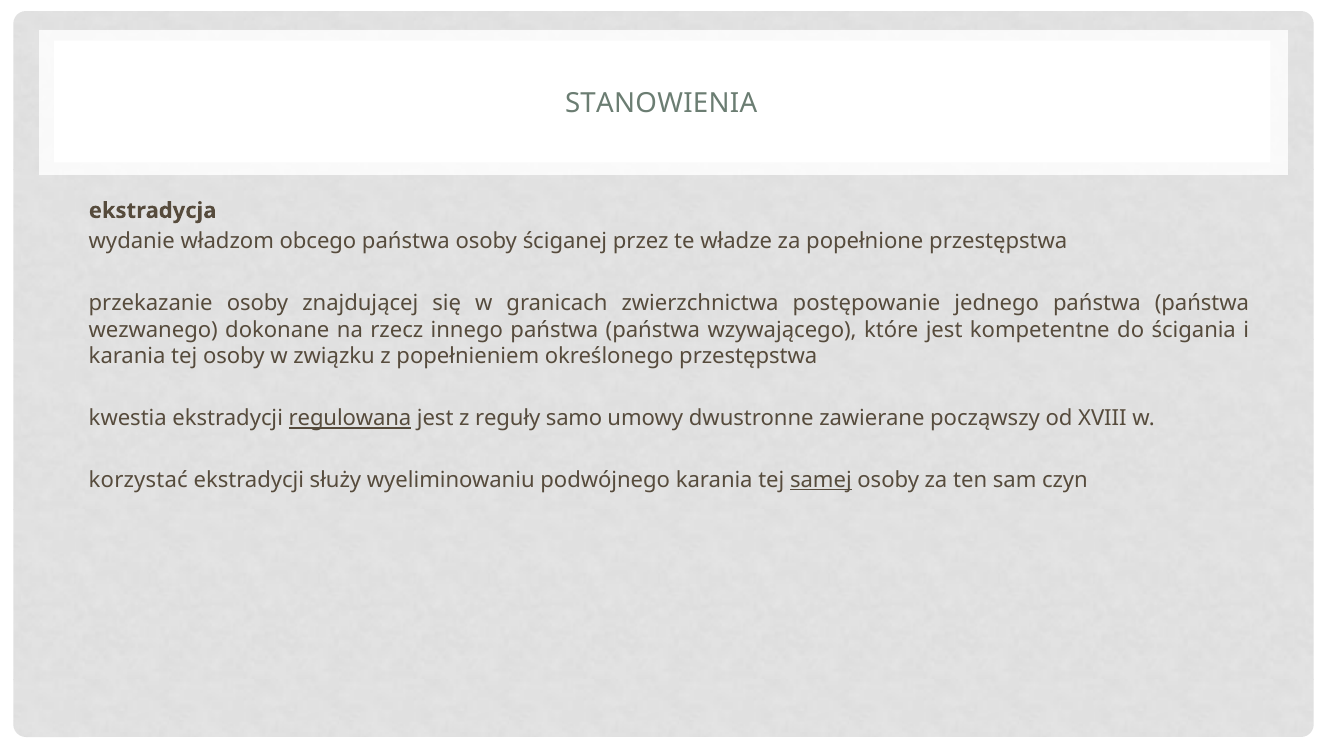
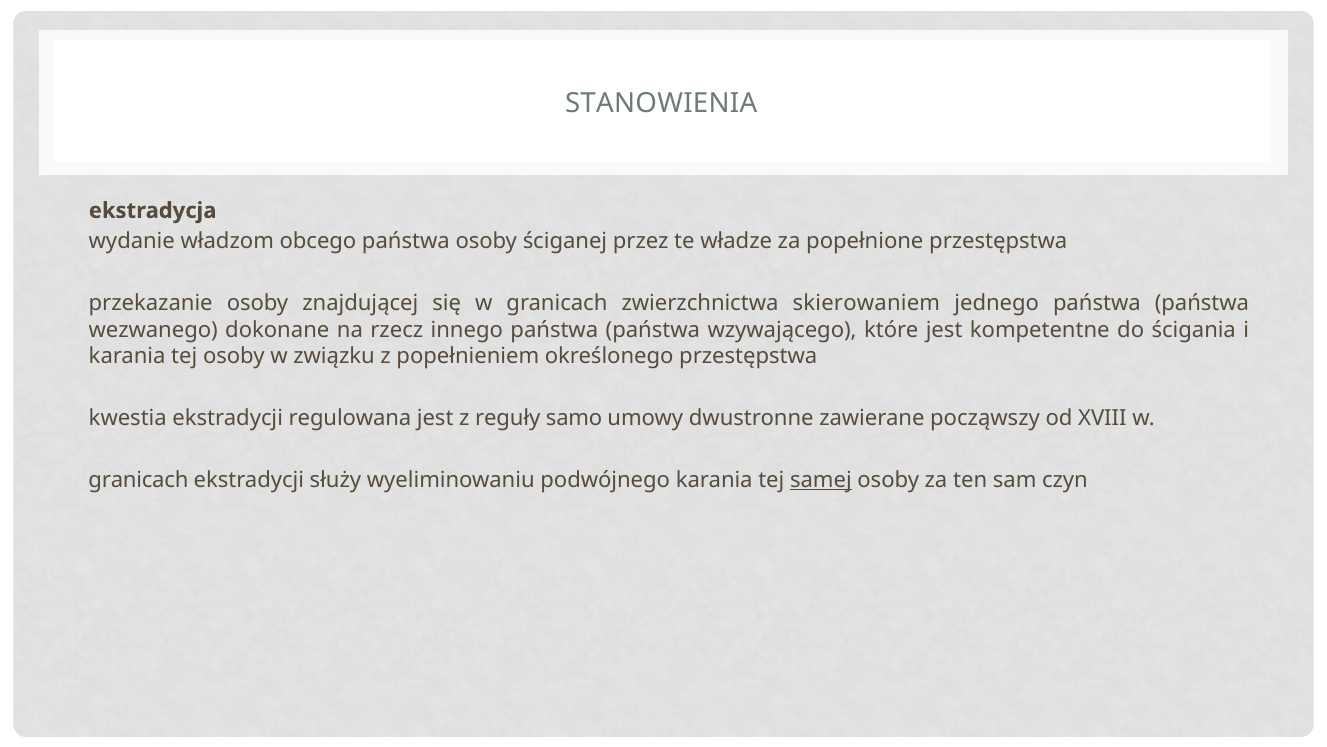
postępowanie: postępowanie -> skierowaniem (866, 303)
regulowana underline: present -> none (350, 418)
korzystać: korzystać -> granicach (138, 480)
